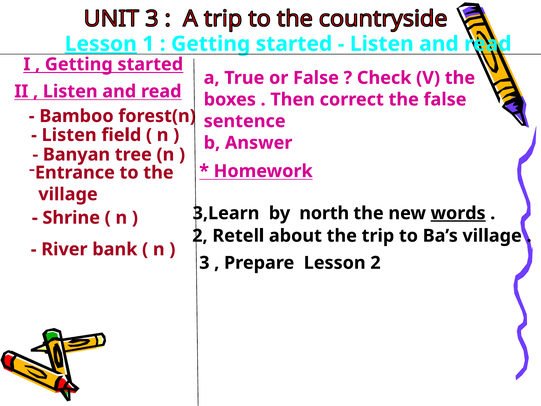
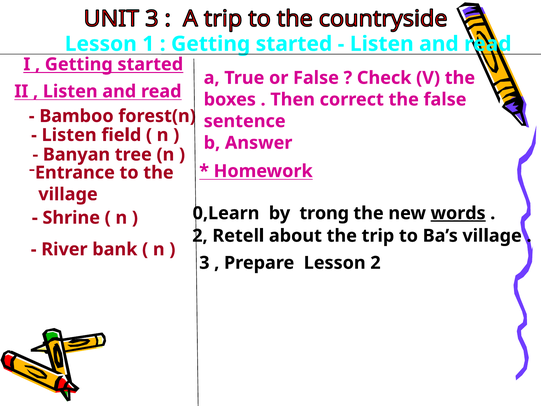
Lesson underline: present -> none (101, 44)
3,Learn: 3,Learn -> 0,Learn (226, 213)
north: north -> trong (324, 213)
